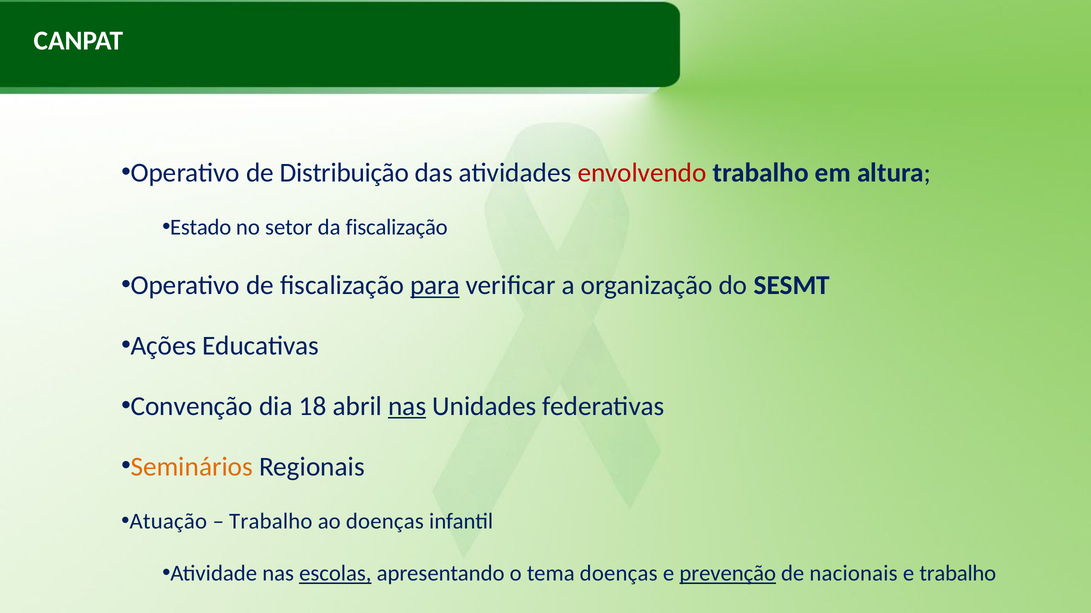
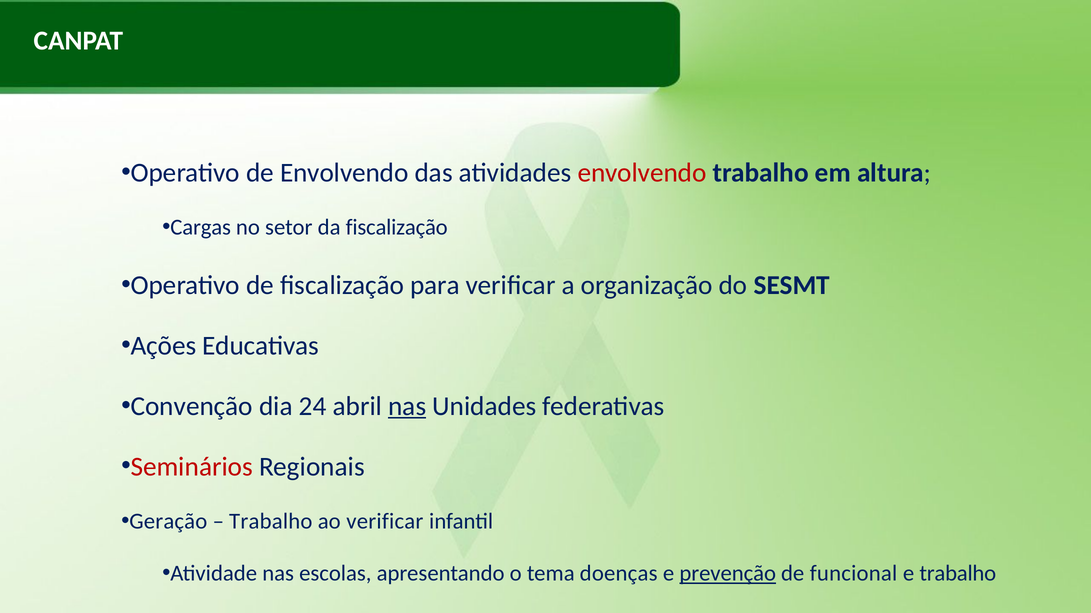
de Distribuição: Distribuição -> Envolvendo (344, 173)
Estado: Estado -> Cargas (201, 228)
para underline: present -> none (435, 286)
18: 18 -> 24 (313, 407)
Seminários colour: orange -> red (192, 467)
Atuação: Atuação -> Geração (168, 522)
ao doenças: doenças -> verificar (385, 522)
escolas underline: present -> none (335, 574)
nacionais: nacionais -> funcional (854, 574)
